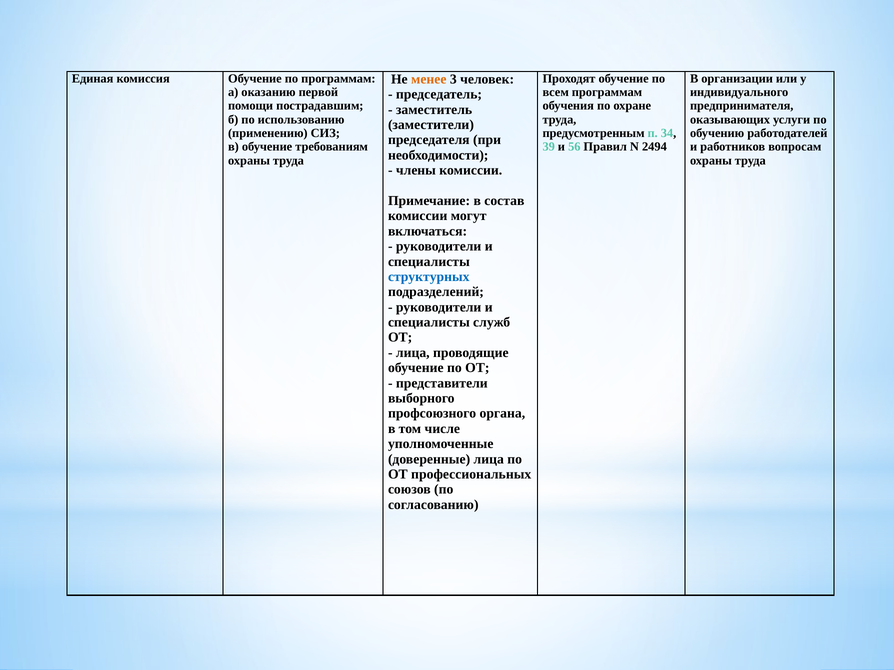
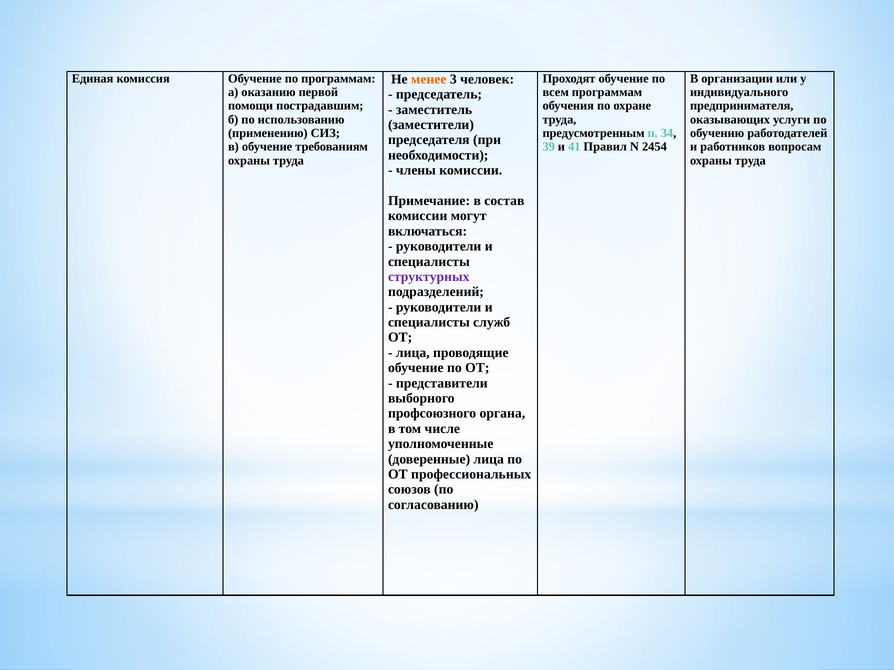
56: 56 -> 41 (574, 147)
2494: 2494 -> 2454 (654, 147)
структурных colour: blue -> purple (429, 277)
